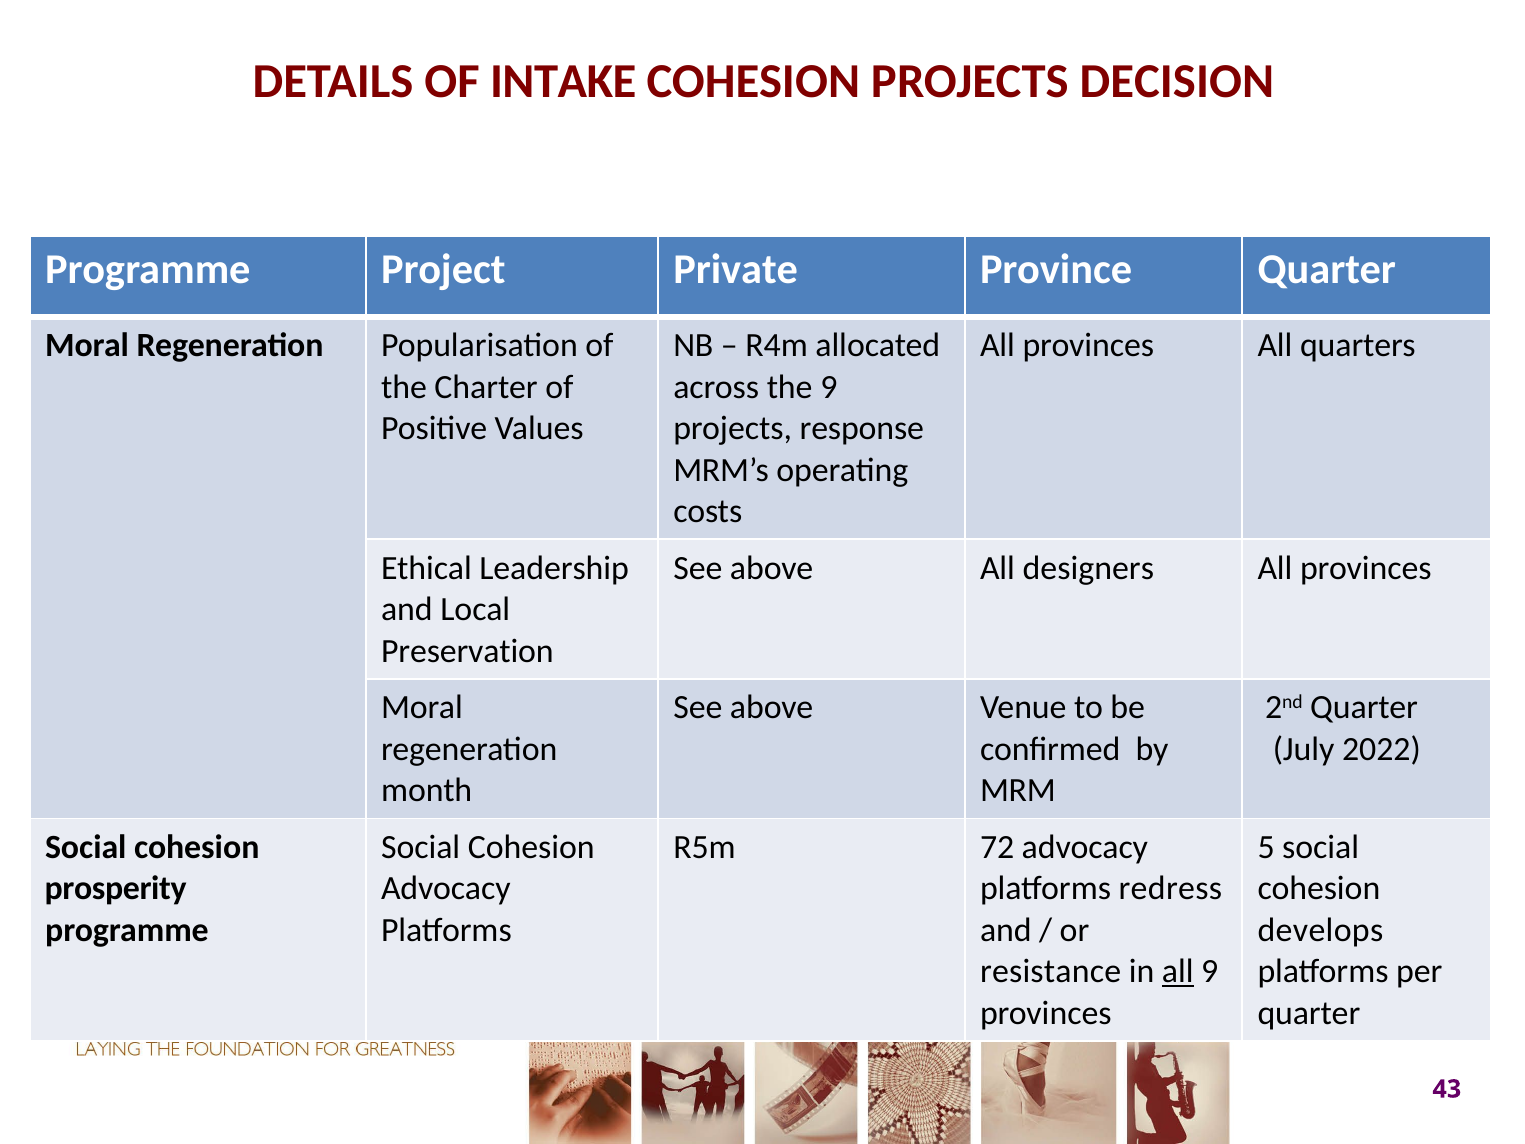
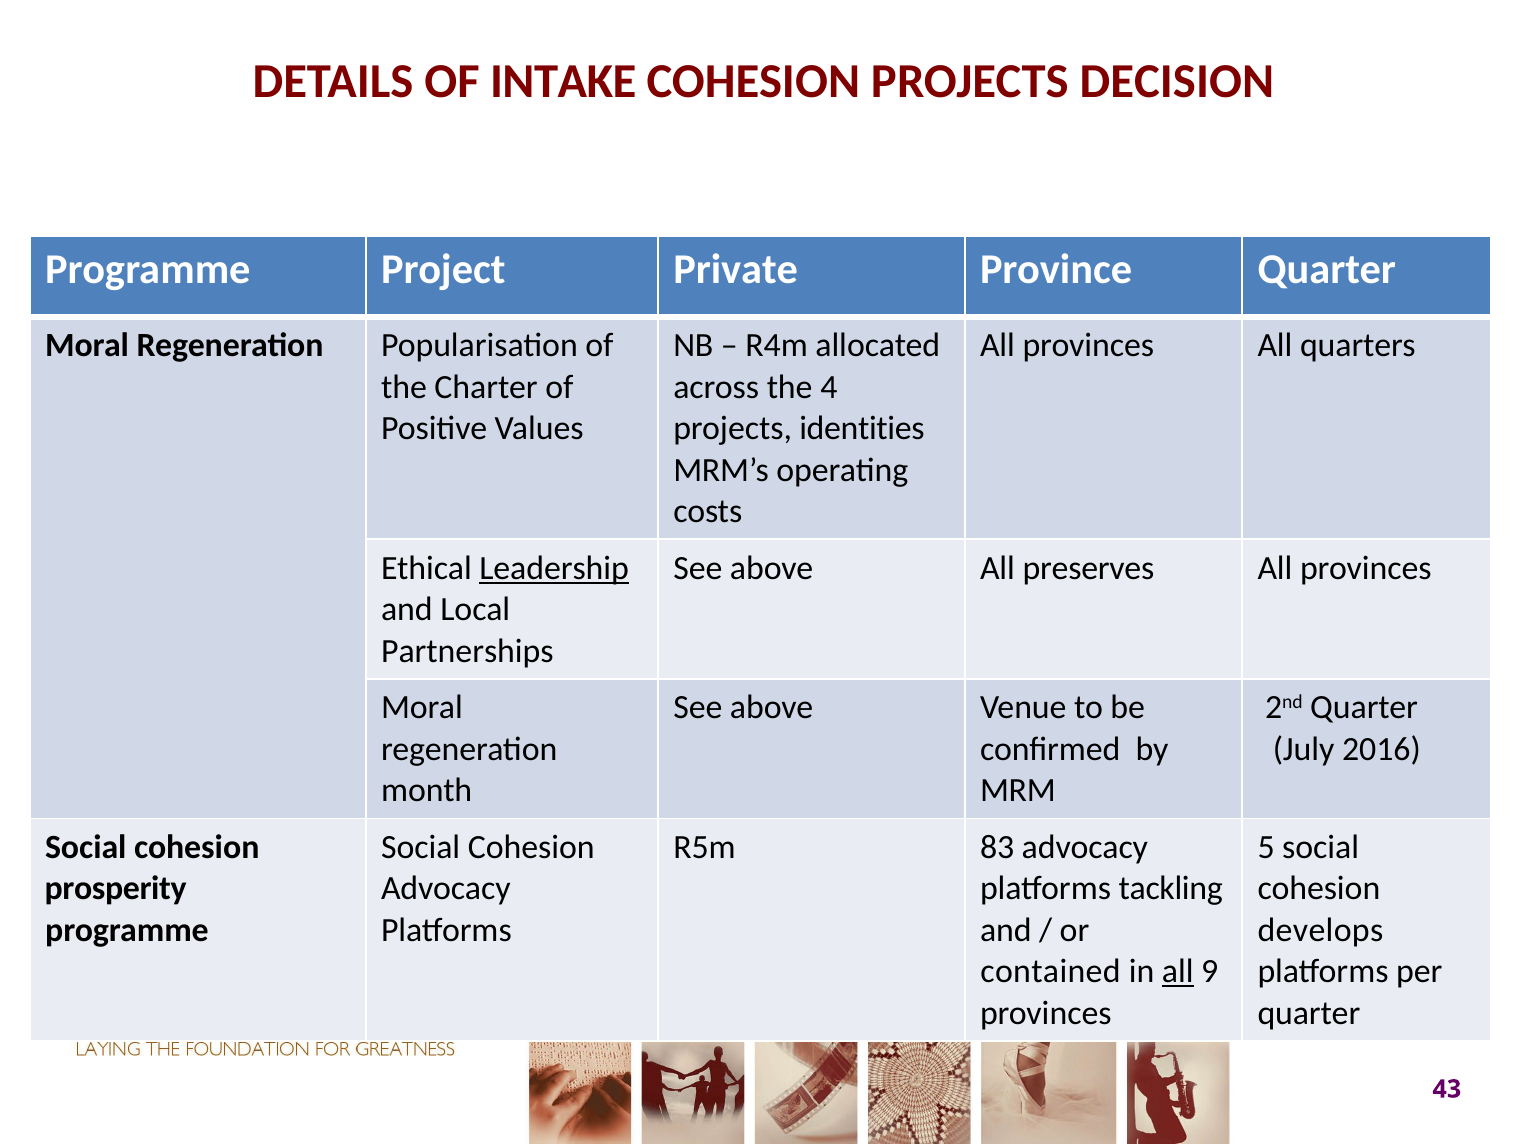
the 9: 9 -> 4 (829, 387)
response: response -> identities (862, 428)
Leadership underline: none -> present (554, 568)
designers: designers -> preserves (1088, 568)
Preservation: Preservation -> Partnerships (467, 651)
2022: 2022 -> 2016 (1381, 749)
72: 72 -> 83 (997, 847)
redress: redress -> tackling (1171, 889)
resistance: resistance -> contained (1051, 971)
